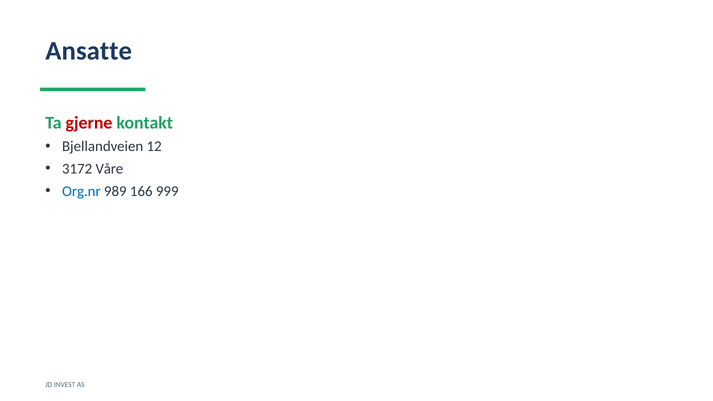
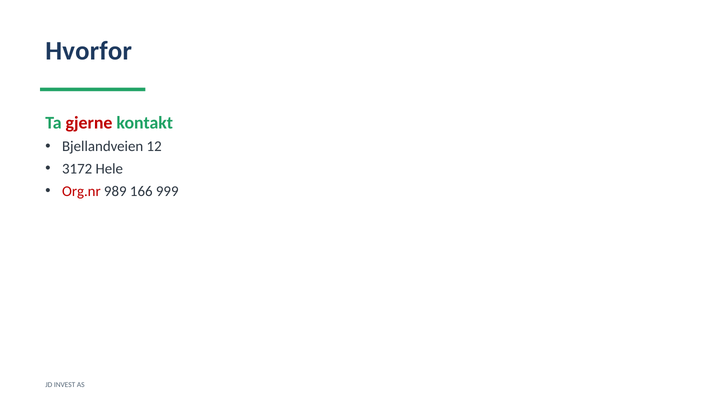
Ansatte: Ansatte -> Hvorfor (89, 51)
Våre: Våre -> Hele (109, 169)
Org.nr colour: blue -> red (81, 191)
